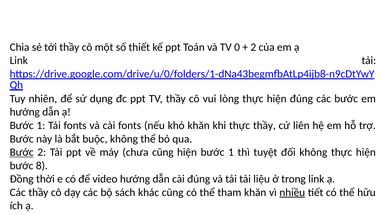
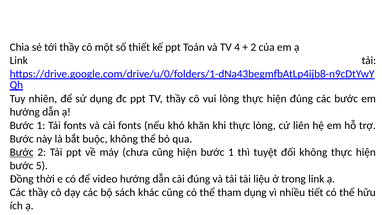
0: 0 -> 4 (237, 47)
thực thầy: thầy -> lòng (264, 126)
8: 8 -> 5 (42, 166)
tham khăn: khăn -> dụng (255, 193)
nhiều underline: present -> none (292, 193)
